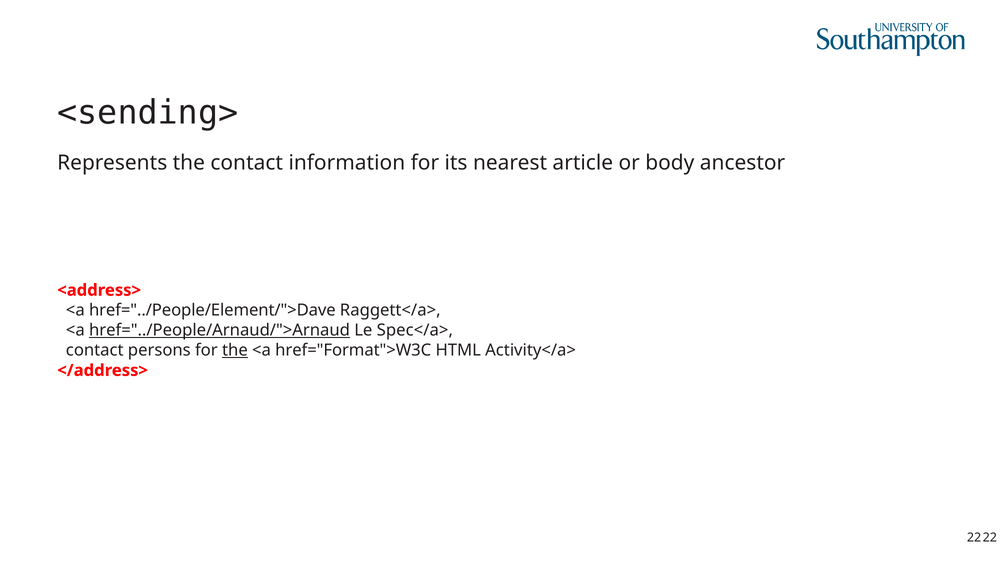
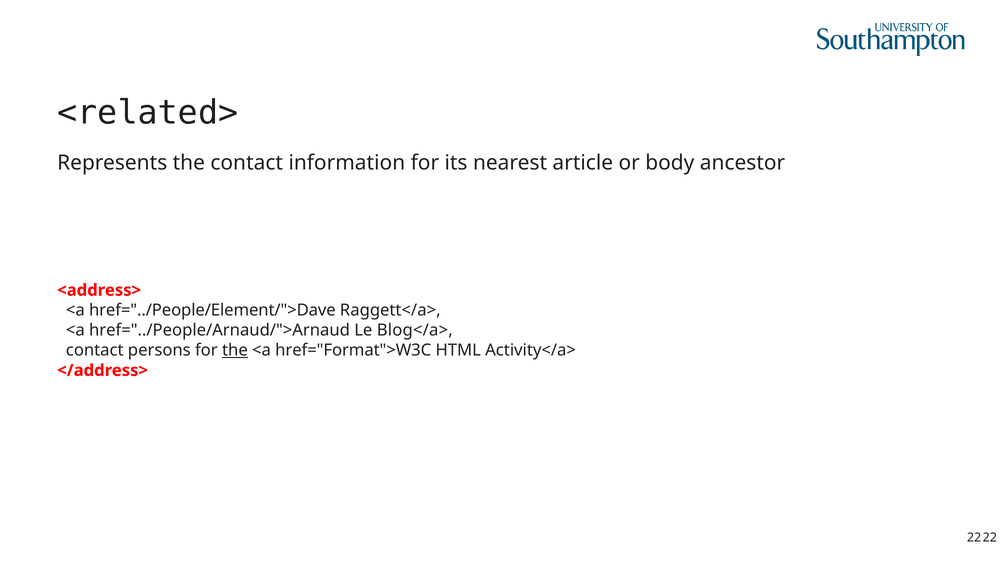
<sending>: <sending> -> <related> (148, 113)
href="../People/Arnaud/">Arnaud underline: present -> none (220, 330)
Spec</a>: Spec</a> -> Blog</a> (415, 330)
